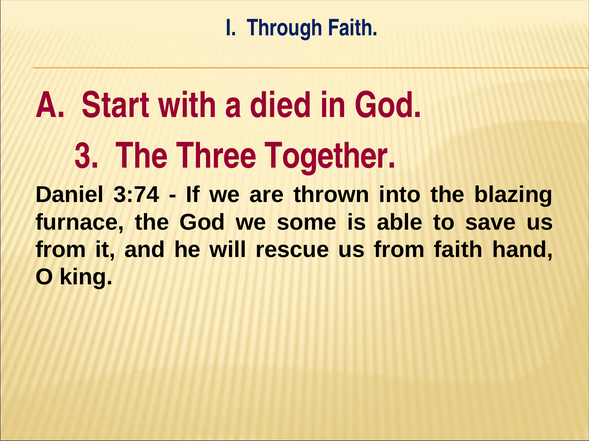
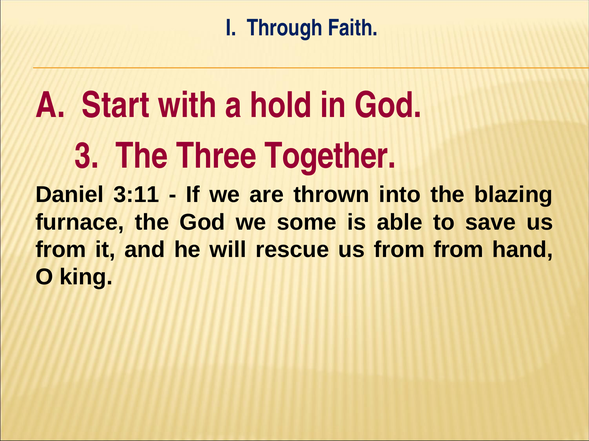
died: died -> hold (281, 106)
3:74: 3:74 -> 3:11 (136, 195)
from faith: faith -> from (459, 250)
